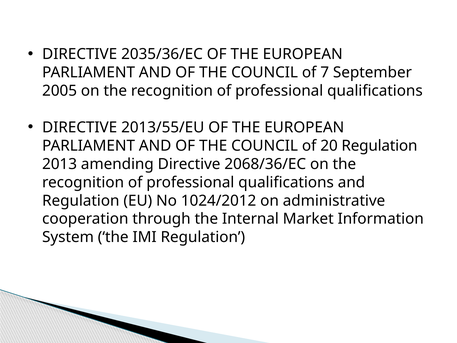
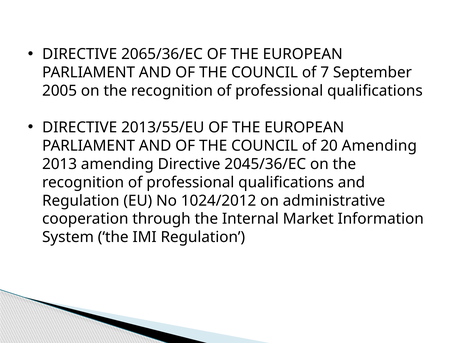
2035/36/EC: 2035/36/EC -> 2065/36/EC (162, 54)
20 Regulation: Regulation -> Amending (379, 146)
2068/36/EC: 2068/36/EC -> 2045/36/EC (265, 164)
